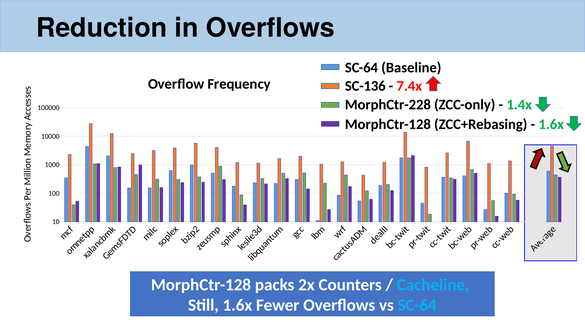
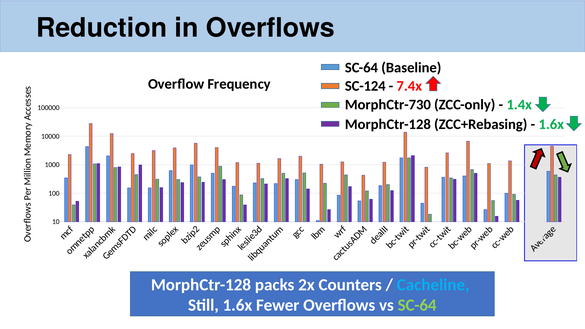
SC-136: SC-136 -> SC-124 (365, 86)
MorphCtr-228: MorphCtr-228 -> MorphCtr-730 (388, 105)
SC-64 colour: light blue -> light green (417, 305)
